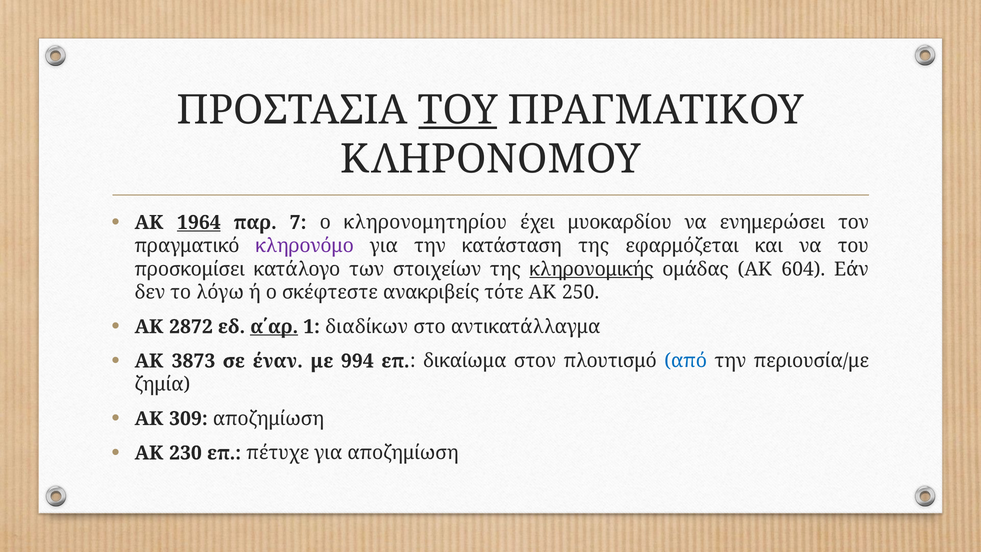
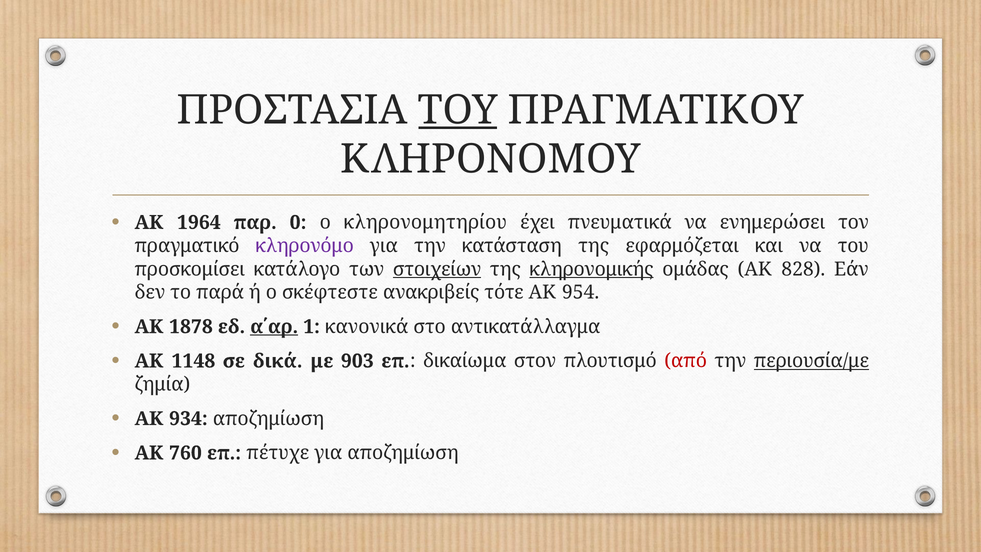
1964 underline: present -> none (199, 222)
7: 7 -> 0 (298, 222)
μυοκαρδίου: μυοκαρδίου -> πνευματικά (620, 222)
στοιχείων underline: none -> present (437, 269)
604: 604 -> 828 (803, 269)
λόγω: λόγω -> παρά (220, 292)
250: 250 -> 954 (581, 292)
2872: 2872 -> 1878 (191, 327)
διαδίκων: διαδίκων -> κανονικά (367, 327)
3873: 3873 -> 1148 (193, 361)
έναν: έναν -> δικά (278, 361)
994: 994 -> 903 (357, 361)
από colour: blue -> red (686, 361)
περιουσία/με underline: none -> present (811, 361)
309: 309 -> 934 (188, 419)
230: 230 -> 760 (185, 453)
